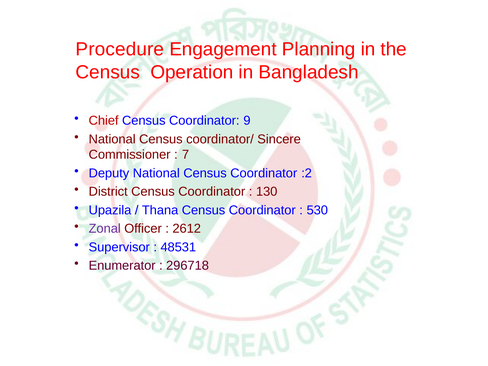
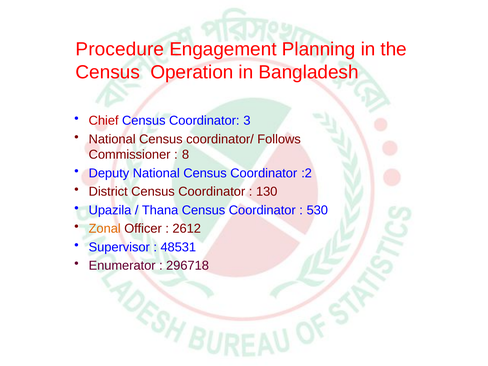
9: 9 -> 3 (247, 121)
Sincere: Sincere -> Follows (279, 139)
7: 7 -> 8 (186, 155)
Zonal colour: purple -> orange (105, 229)
